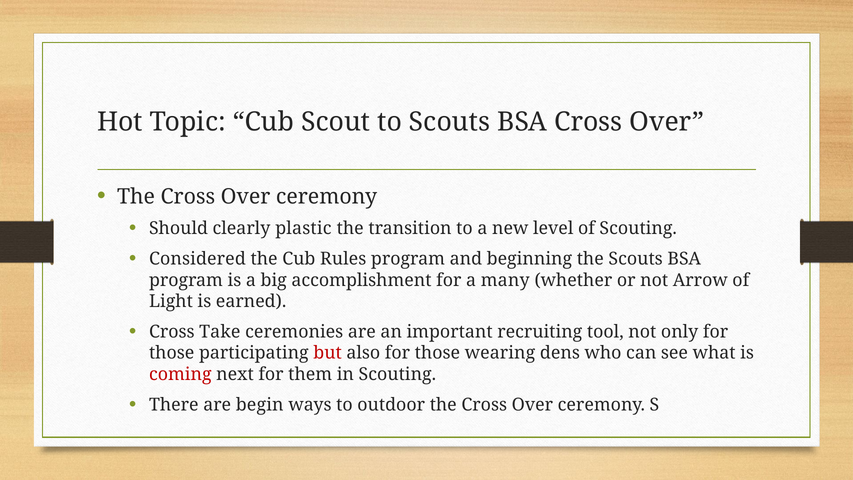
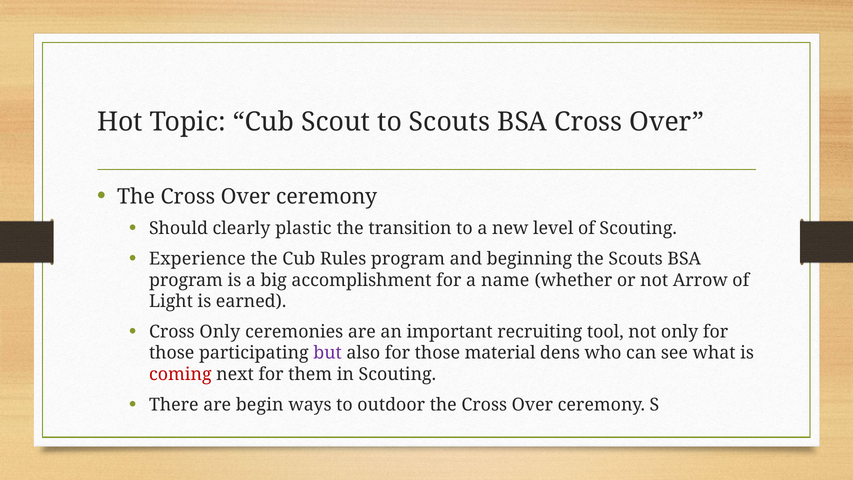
Considered: Considered -> Experience (197, 259)
many: many -> name (505, 280)
Cross Take: Take -> Only (220, 332)
but colour: red -> purple (328, 353)
wearing: wearing -> material (500, 353)
